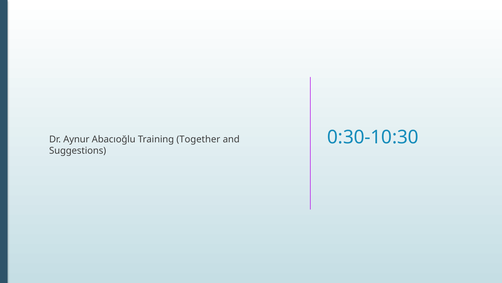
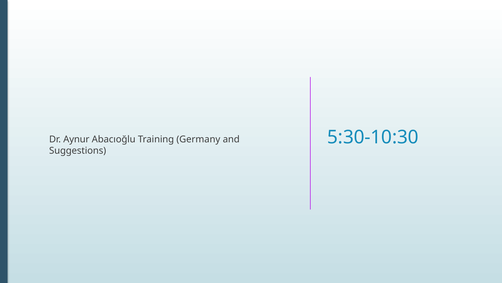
0:30-10:30: 0:30-10:30 -> 5:30-10:30 (373, 137)
Together: Together -> Germany (198, 139)
